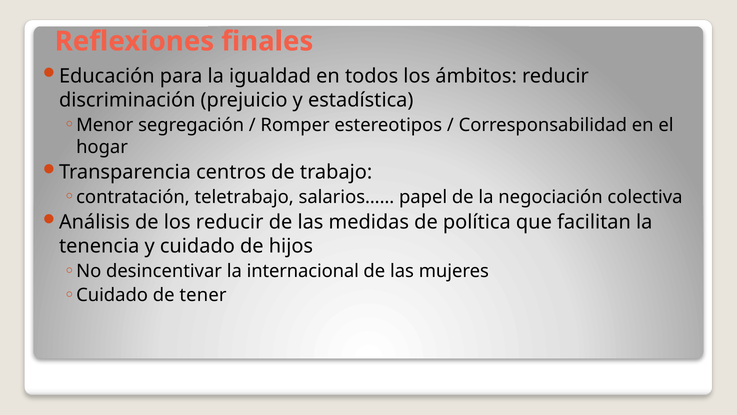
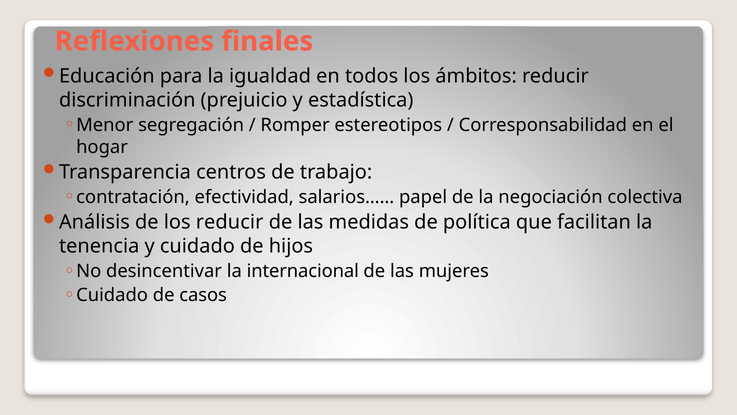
teletrabajo: teletrabajo -> efectividad (244, 197)
tener: tener -> casos (203, 295)
